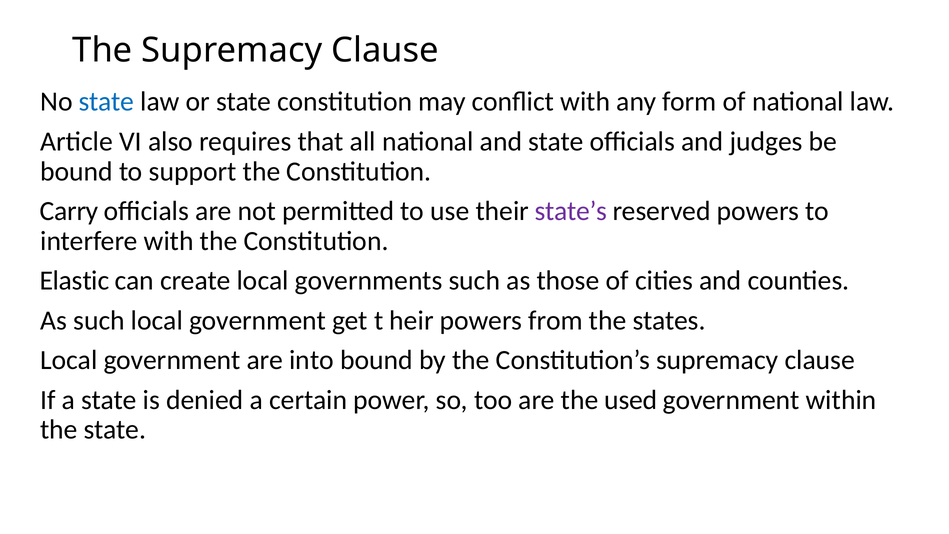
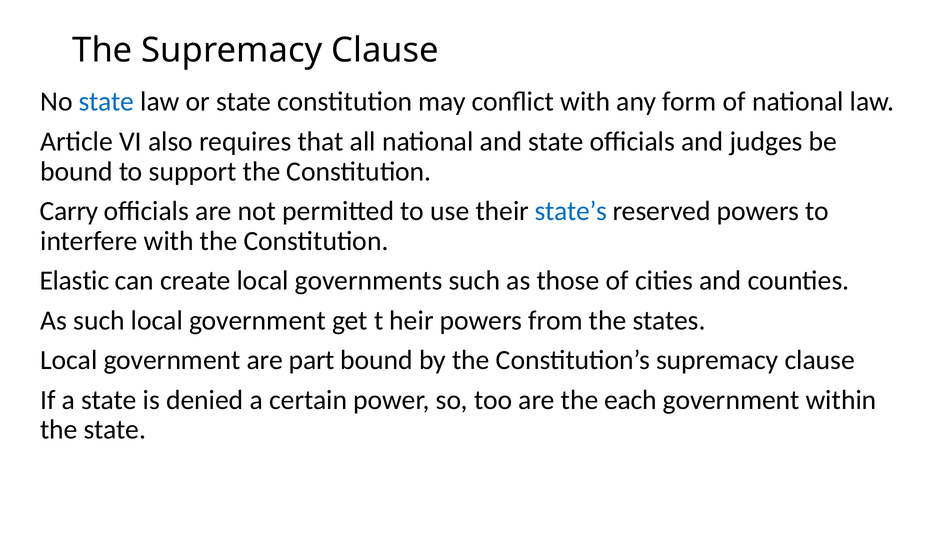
state’s colour: purple -> blue (571, 211)
into: into -> part (312, 360)
used: used -> each (631, 400)
